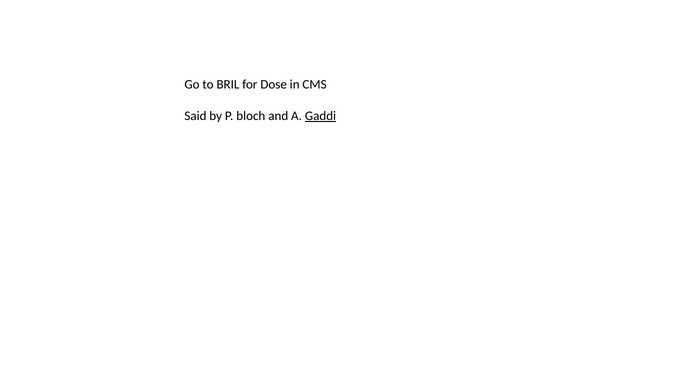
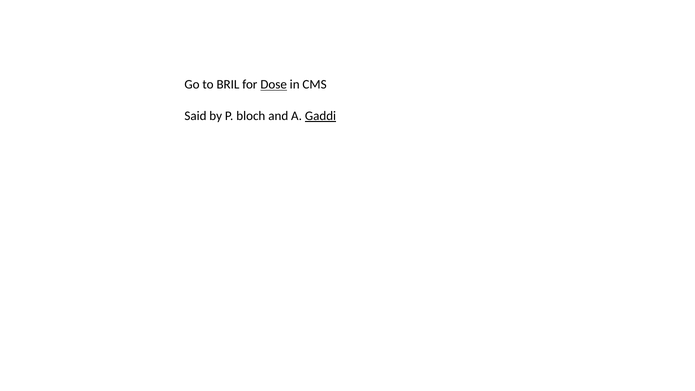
Dose underline: none -> present (274, 85)
